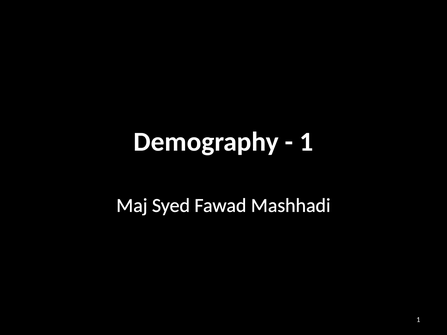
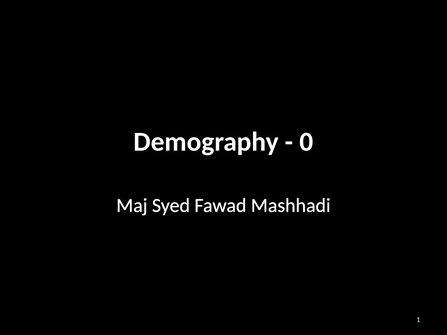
1: 1 -> 0 (306, 142)
